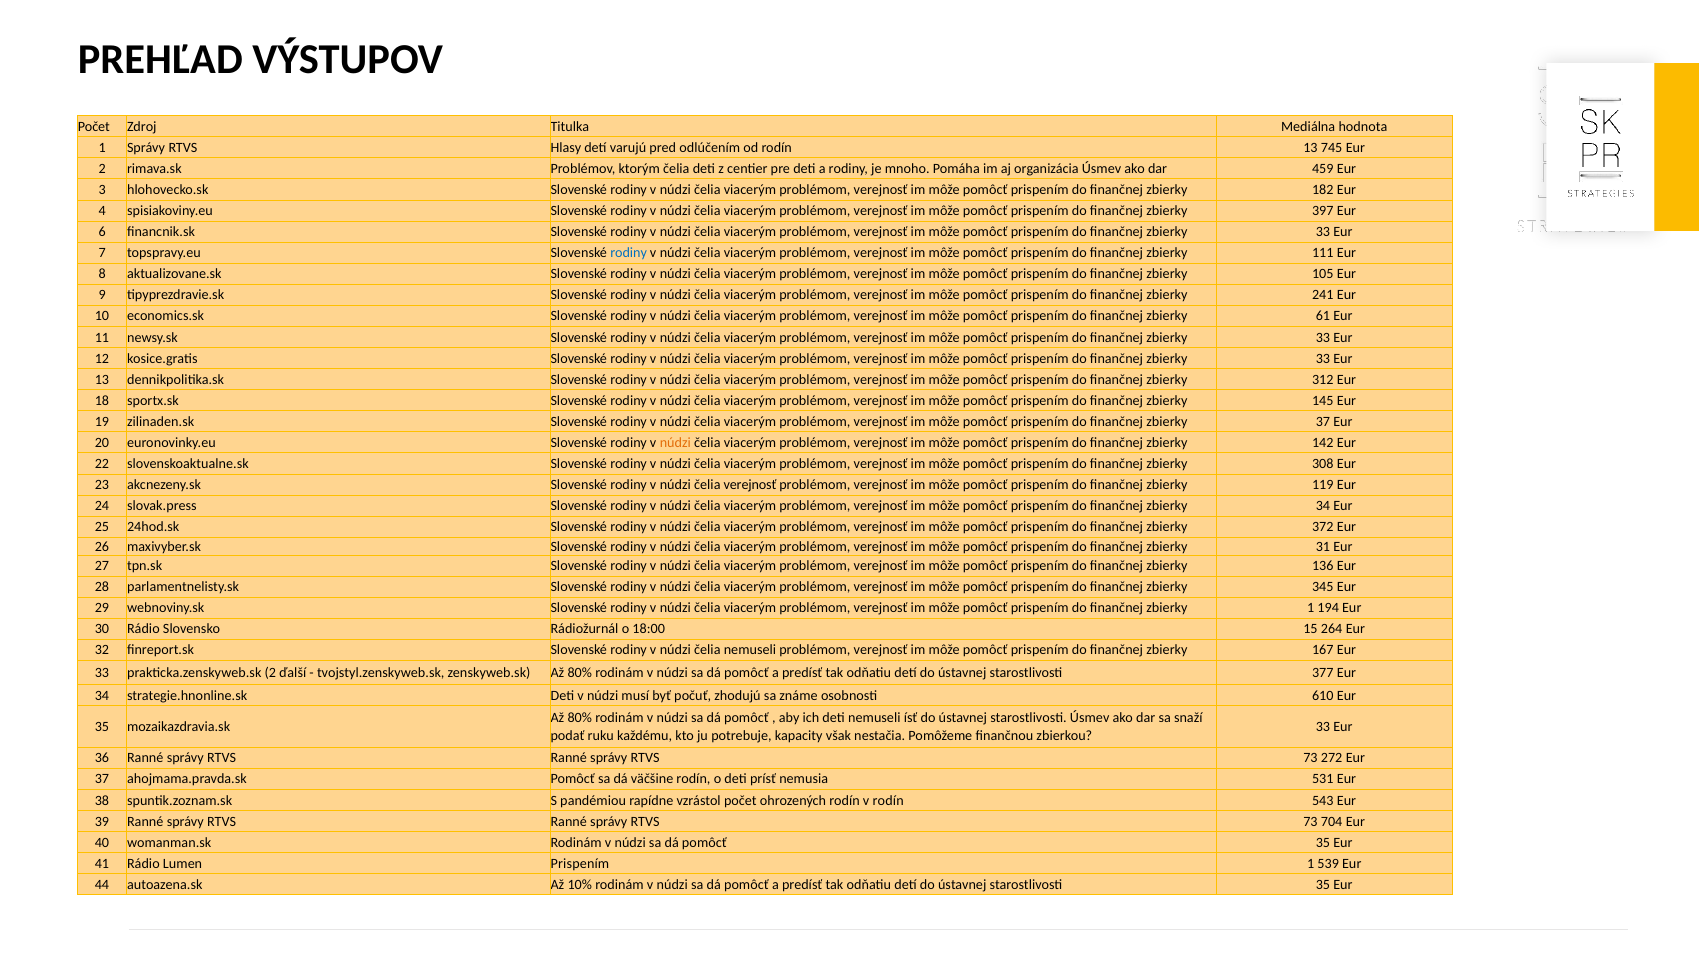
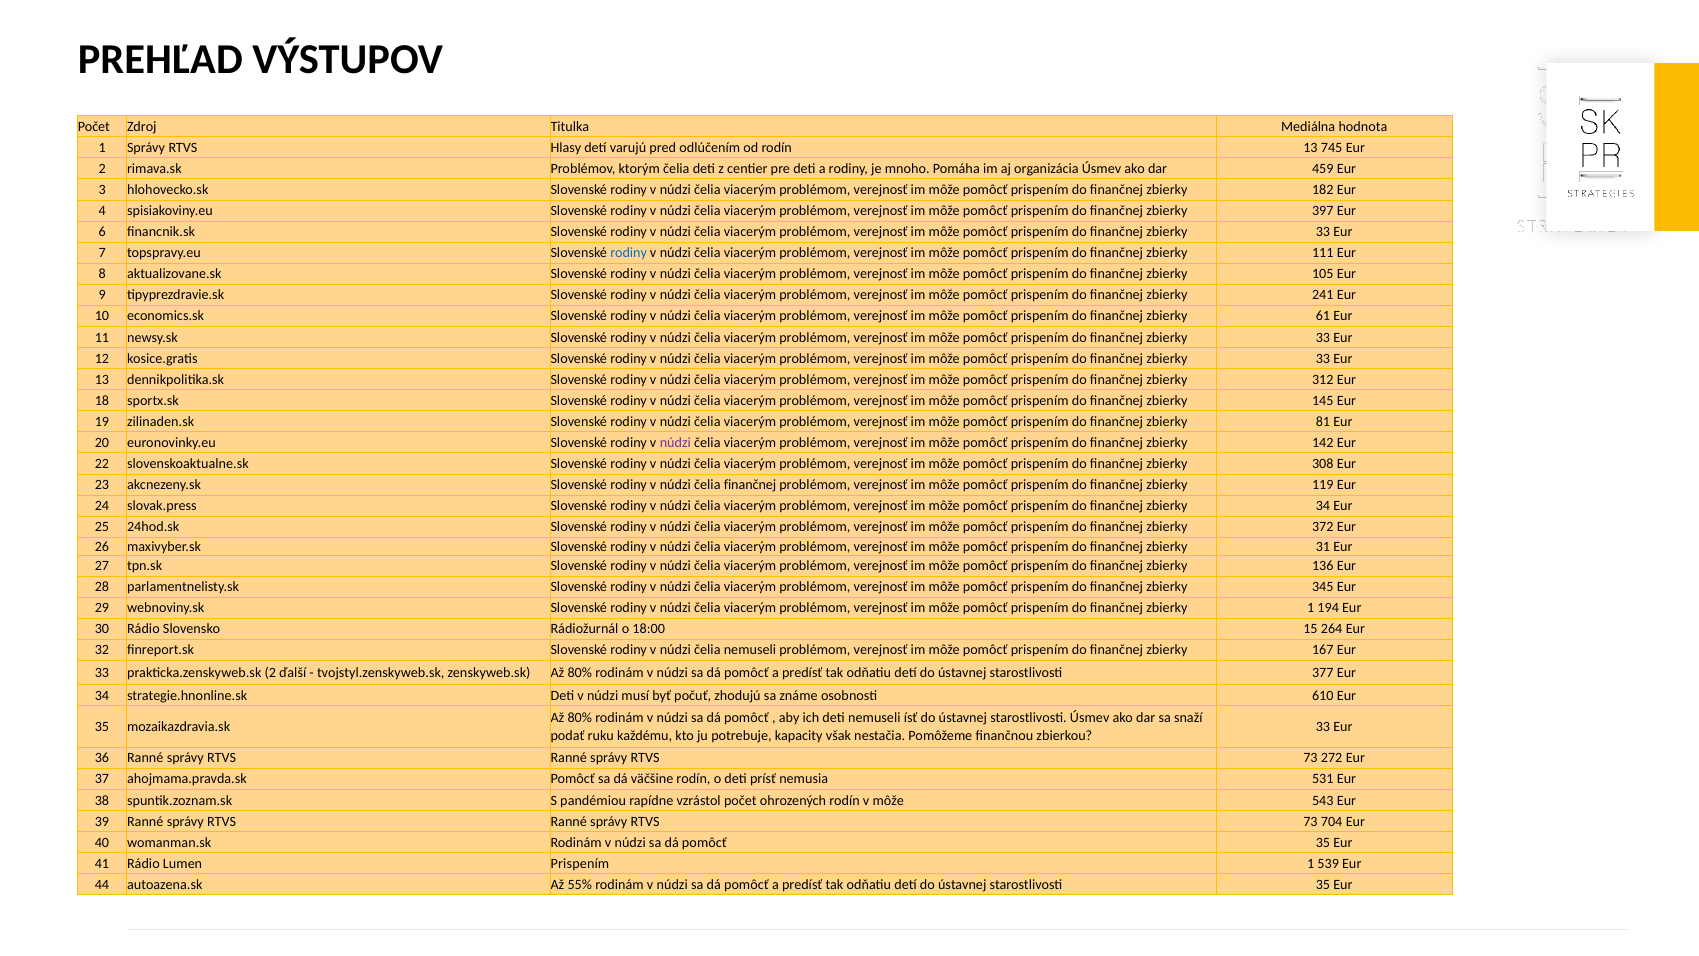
zbierky 37: 37 -> 81 (1323, 421)
núdzi colour: orange -> purple (675, 443)
čelia verejnosť: verejnosť -> finančnej (750, 485)
v rodín: rodín -> môže (888, 800)
10%: 10% -> 55% (580, 884)
